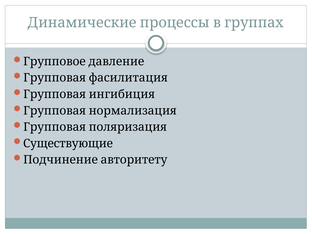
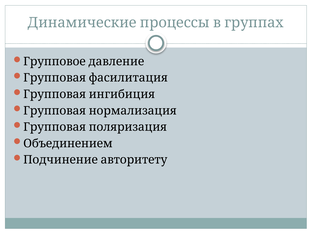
Существующие: Существующие -> Объединением (68, 143)
